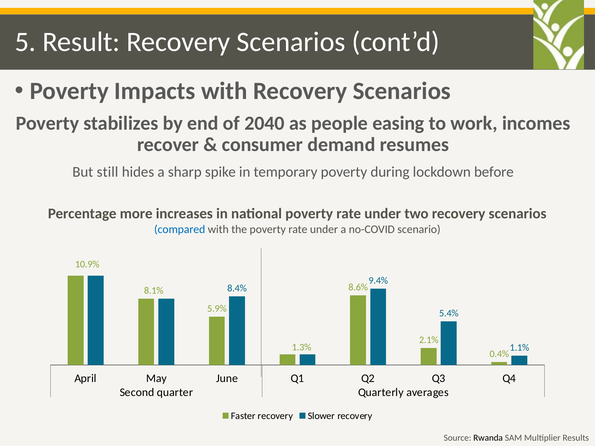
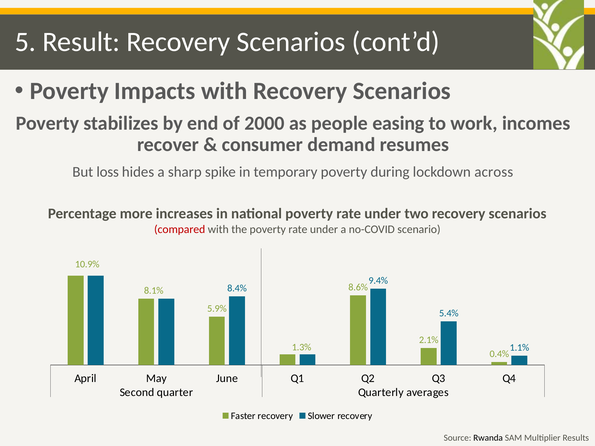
2040: 2040 -> 2000 (264, 123)
still: still -> loss (108, 172)
before: before -> across (494, 172)
compared colour: blue -> red (180, 229)
